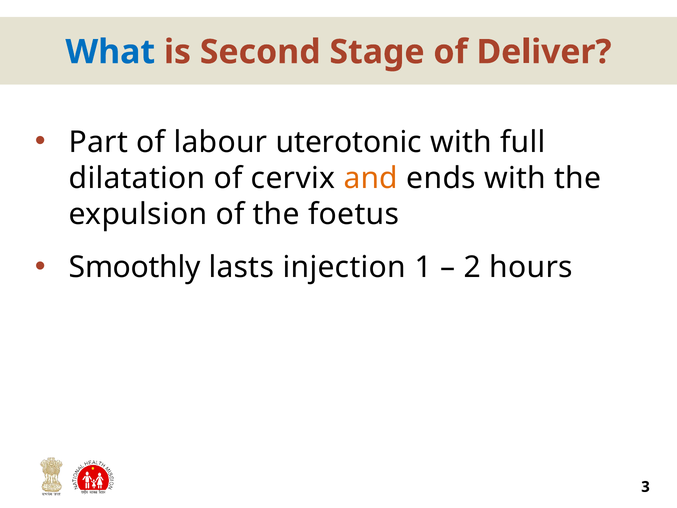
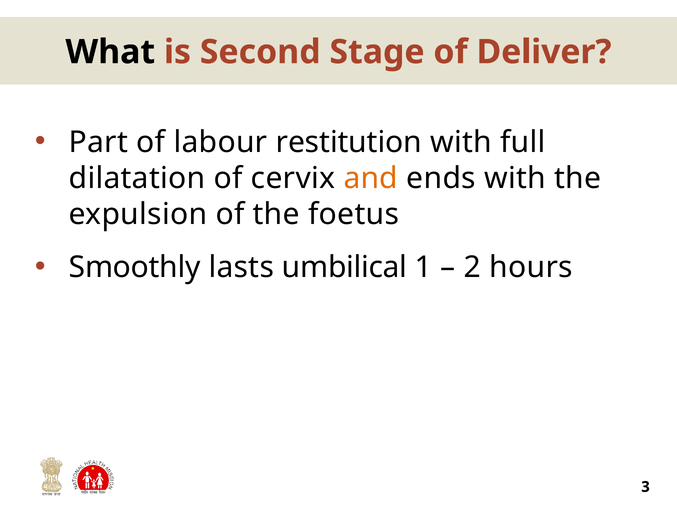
What colour: blue -> black (110, 52)
uterotonic: uterotonic -> restitution (349, 142)
injection: injection -> umbilical (345, 267)
